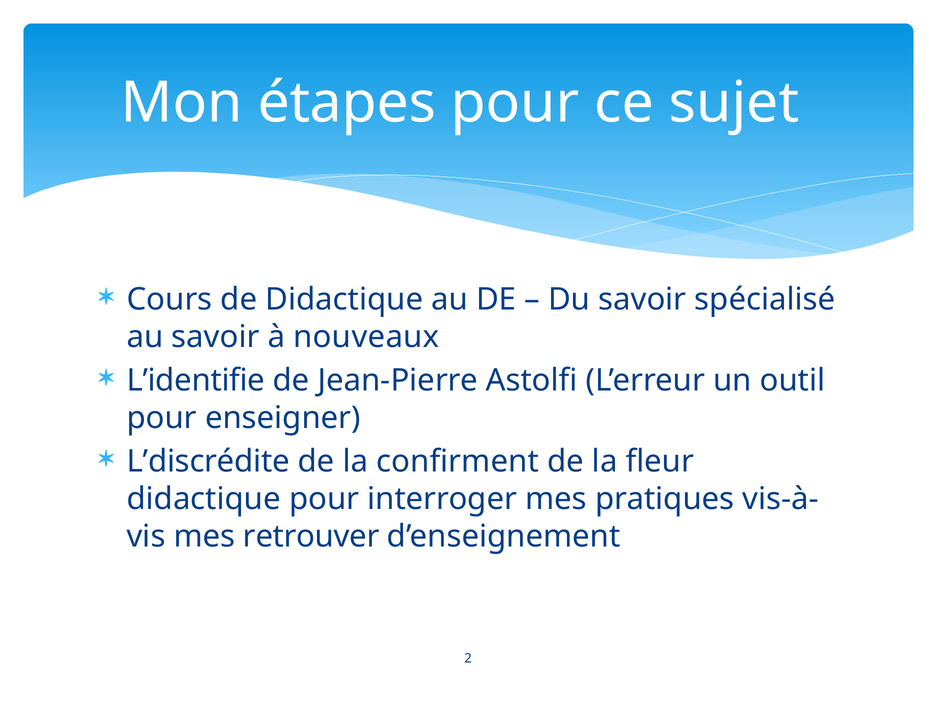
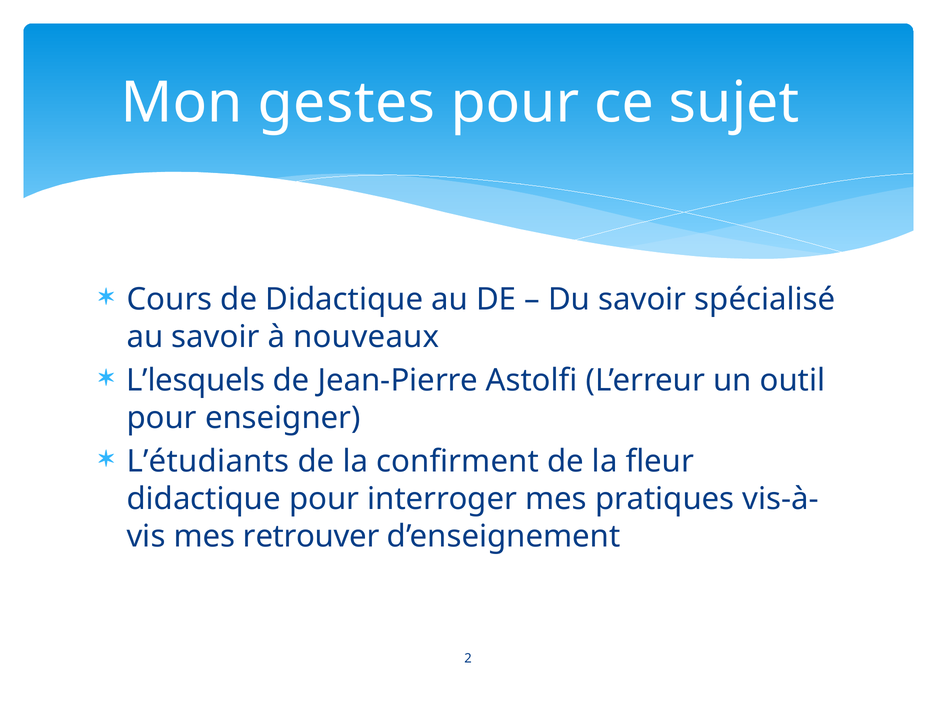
étapes: étapes -> gestes (346, 103)
L’identifie: L’identifie -> L’lesquels (196, 381)
L’discrédite: L’discrédite -> L’étudiants (208, 462)
